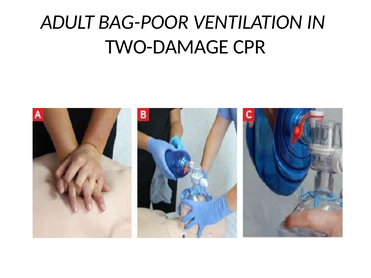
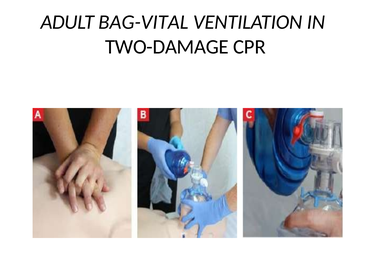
BAG-POOR: BAG-POOR -> BAG-VITAL (143, 22)
